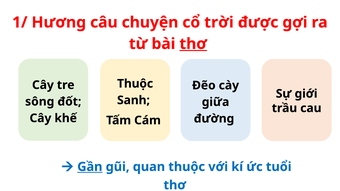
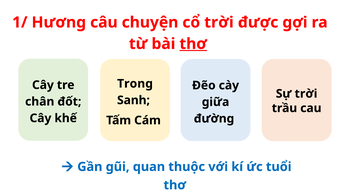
Thuộc: Thuộc -> Trong (135, 84)
Sự giới: giới -> trời (306, 94)
sông: sông -> chân (40, 102)
Gần underline: present -> none (90, 167)
